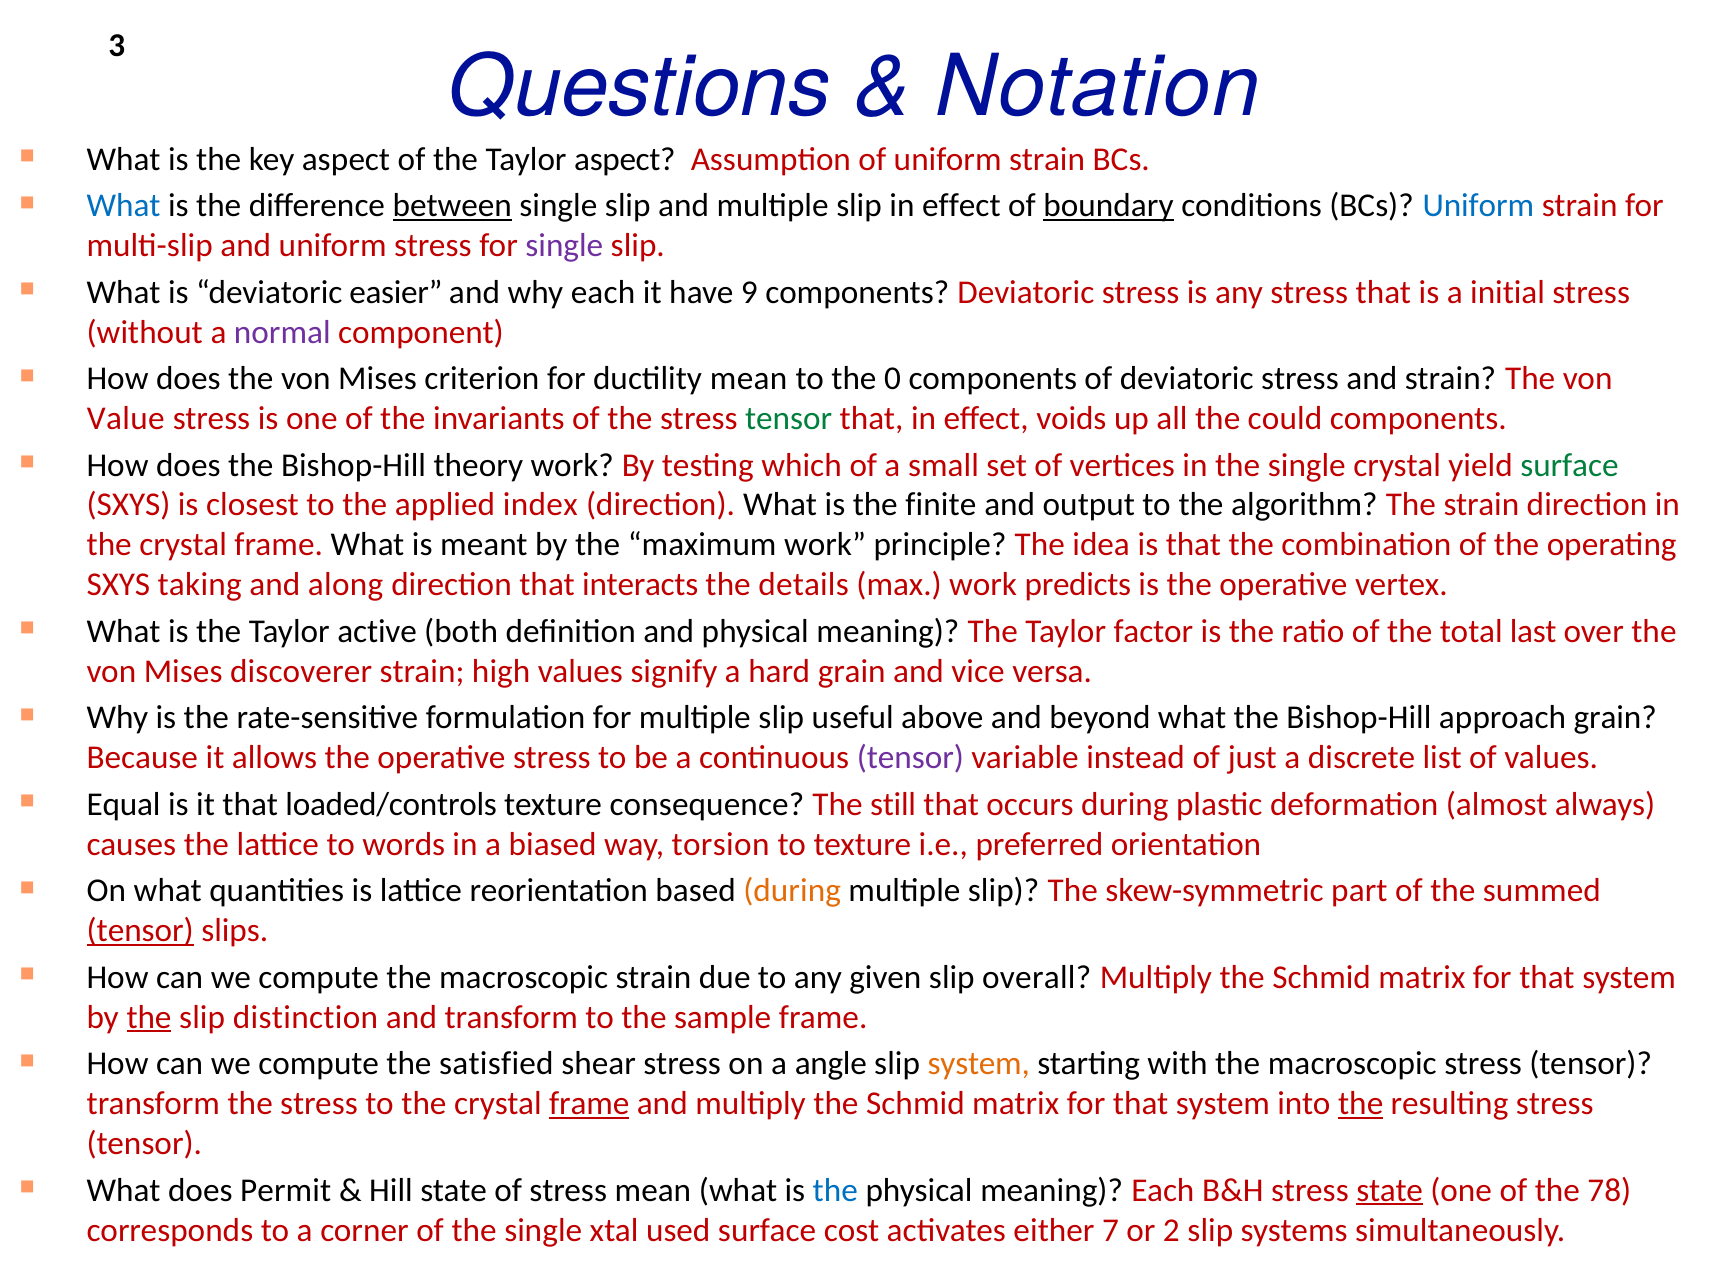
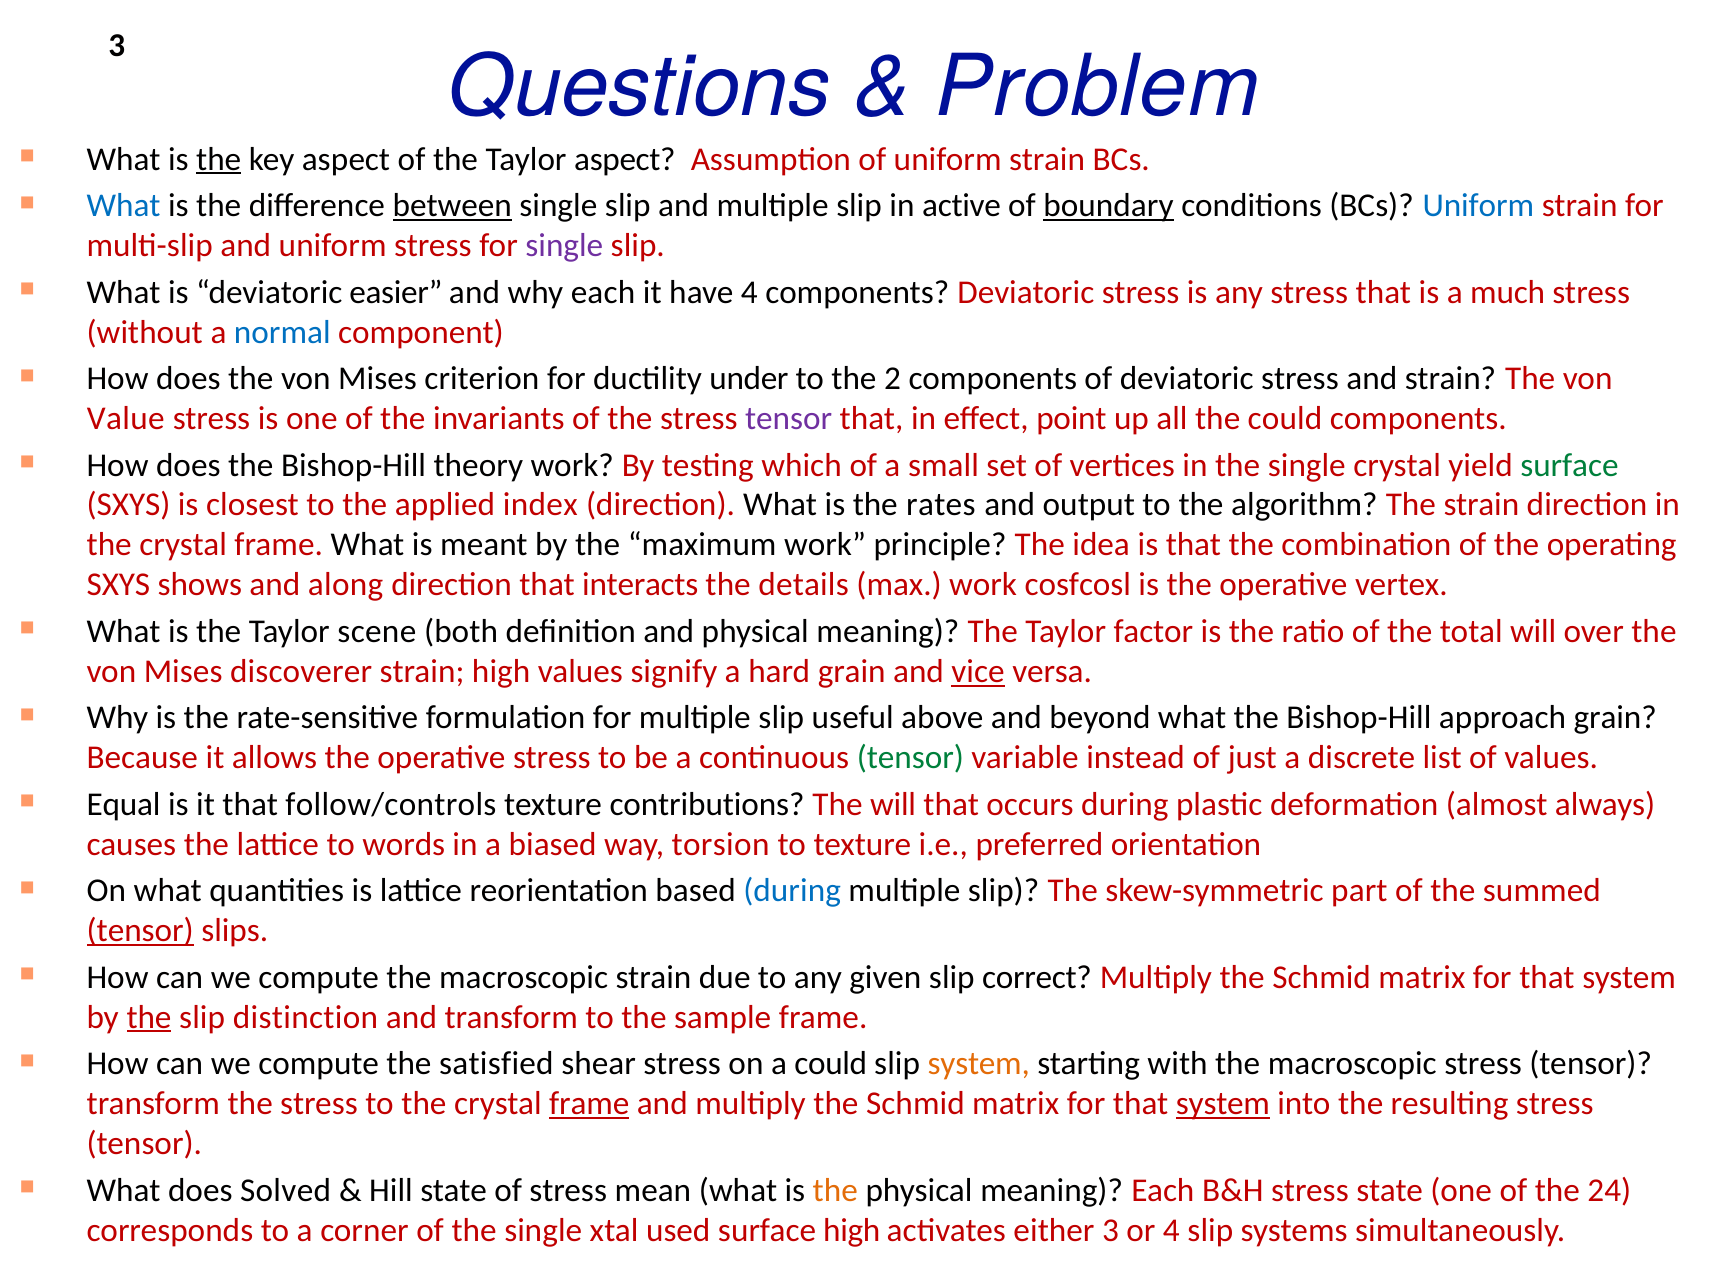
Notation: Notation -> Problem (1098, 87)
the underline: none -> present (219, 159)
slip in effect: effect -> active (962, 206)
have 9: 9 -> 4 (749, 292)
initial: initial -> much (1508, 292)
normal colour: purple -> blue (282, 332)
ductility mean: mean -> under (749, 379)
0: 0 -> 2 (893, 379)
tensor colour: green -> purple (789, 418)
voids: voids -> point (1071, 418)
finite: finite -> rates (941, 505)
taking: taking -> shows (200, 585)
predicts: predicts -> cosfcosl (1078, 585)
active: active -> scene (377, 631)
total last: last -> will (1533, 631)
vice underline: none -> present (978, 671)
tensor colour: purple -> green (910, 758)
loaded/controls: loaded/controls -> follow/controls (391, 804)
consequence: consequence -> contributions (707, 804)
The still: still -> will (893, 804)
during colour: orange -> blue (792, 891)
overall: overall -> correct (1037, 977)
a angle: angle -> could (831, 1064)
system underline: none -> present (1223, 1103)
the underline: present -> none (1361, 1103)
Permit: Permit -> Solved (286, 1190)
the colour: blue -> orange (835, 1190)
state underline: present -> none (1390, 1190)
78: 78 -> 24 (1609, 1190)
surface cost: cost -> high (852, 1230)
either 7: 7 -> 3 (1111, 1230)
or 2: 2 -> 4 (1171, 1230)
